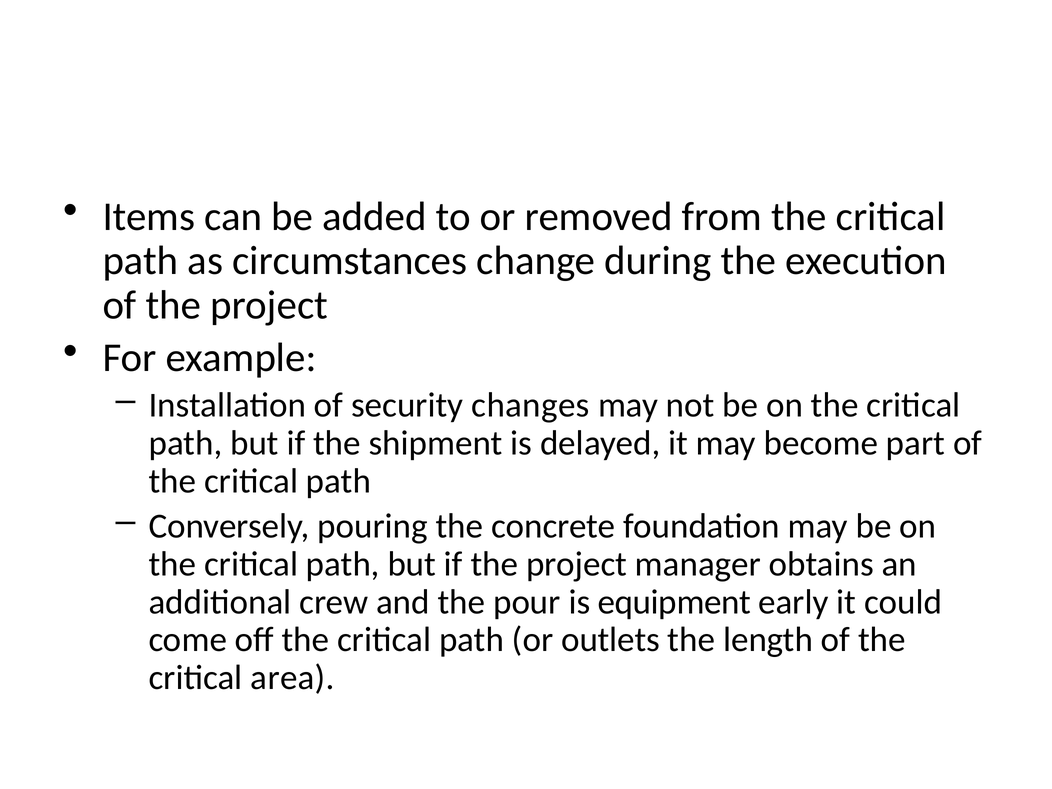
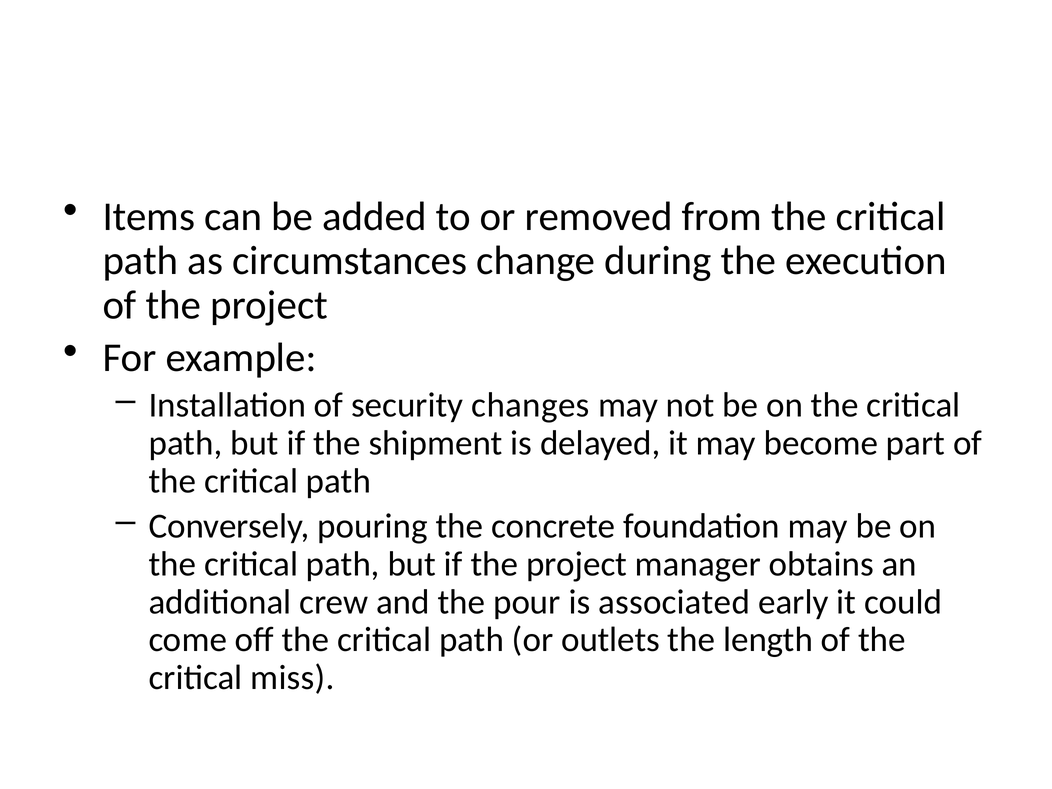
equipment: equipment -> associated (674, 602)
area: area -> miss (293, 678)
